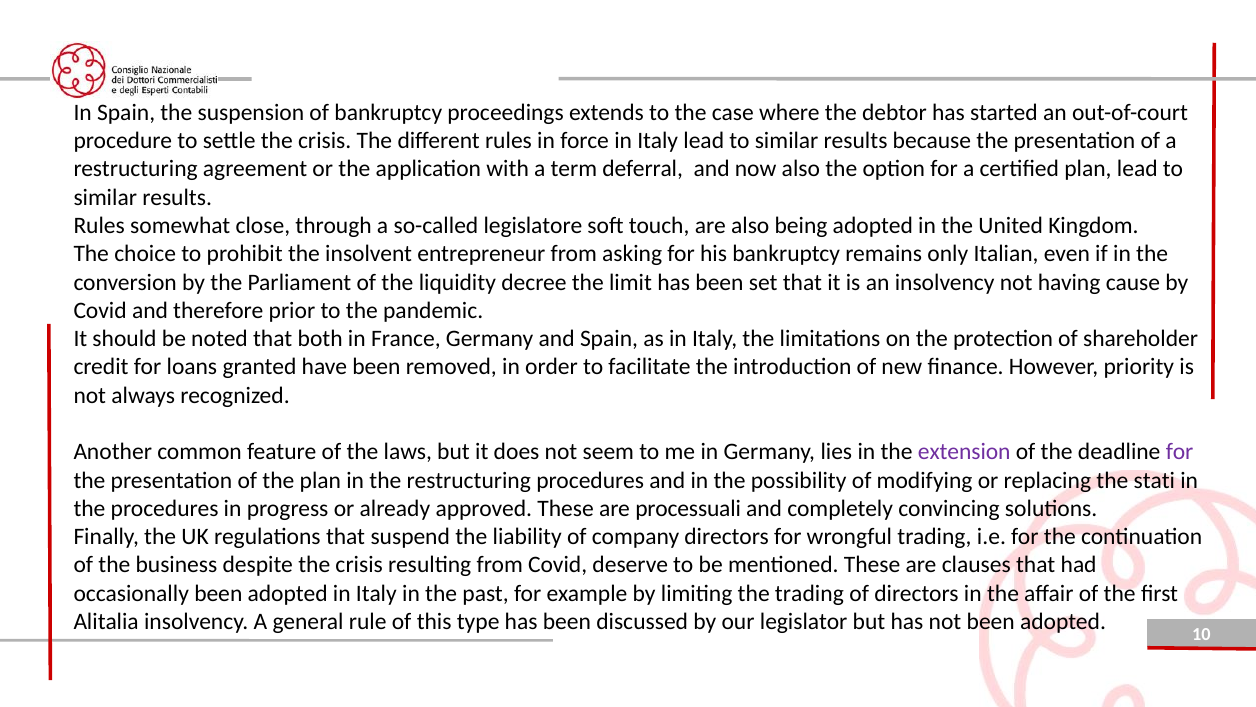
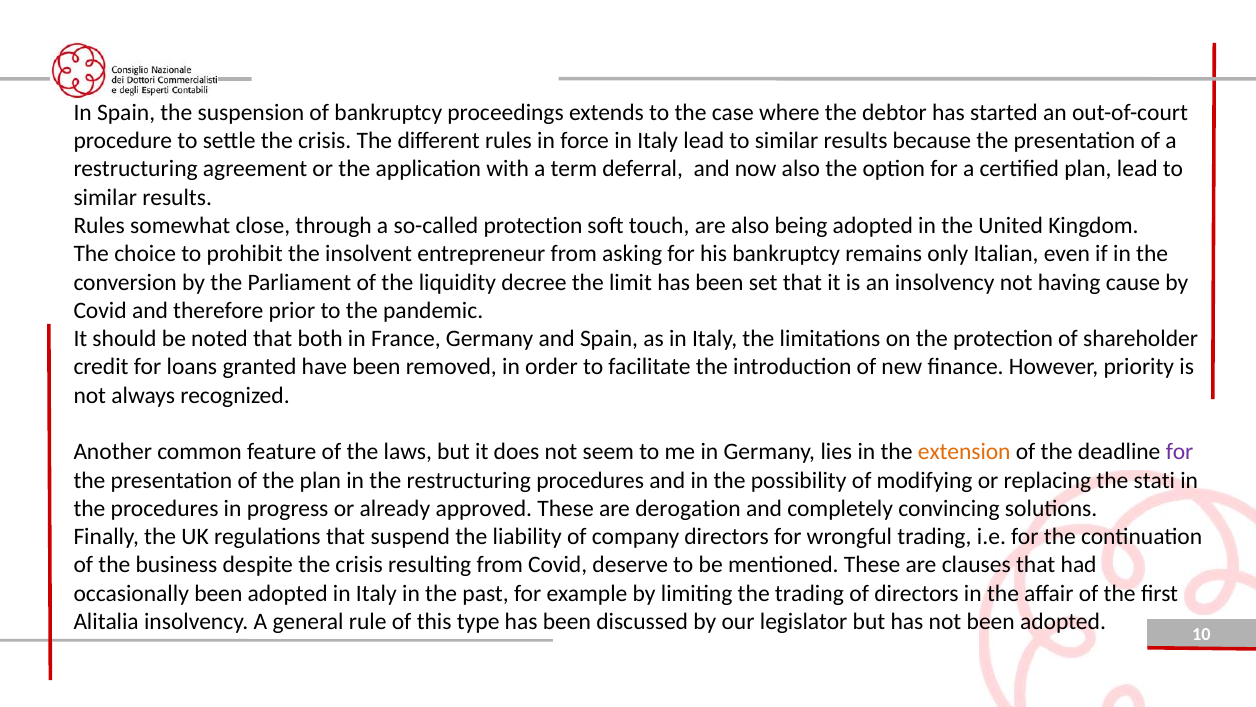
so-called legislatore: legislatore -> protection (533, 226)
extension colour: purple -> orange (964, 452)
processuali: processuali -> derogation (688, 508)
